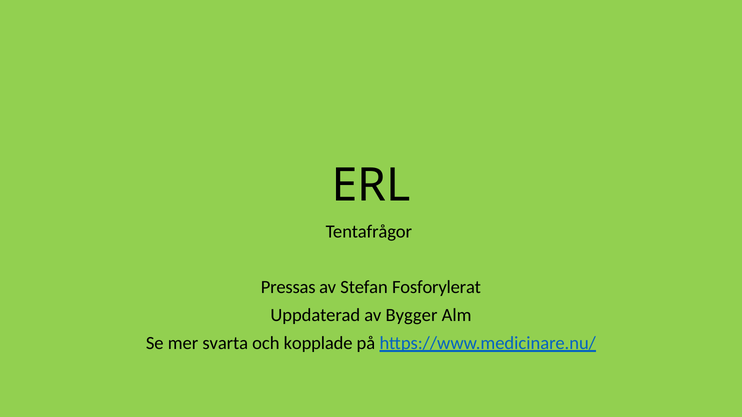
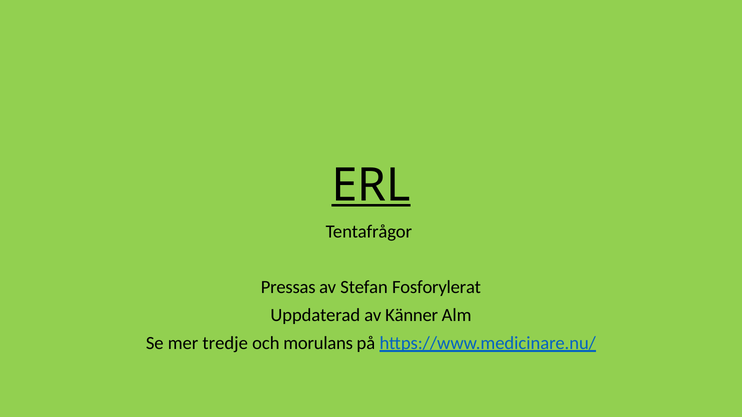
ERL underline: none -> present (371, 185)
Bygger: Bygger -> Känner (412, 315)
svarta: svarta -> tredje (225, 343)
kopplade: kopplade -> morulans (318, 343)
